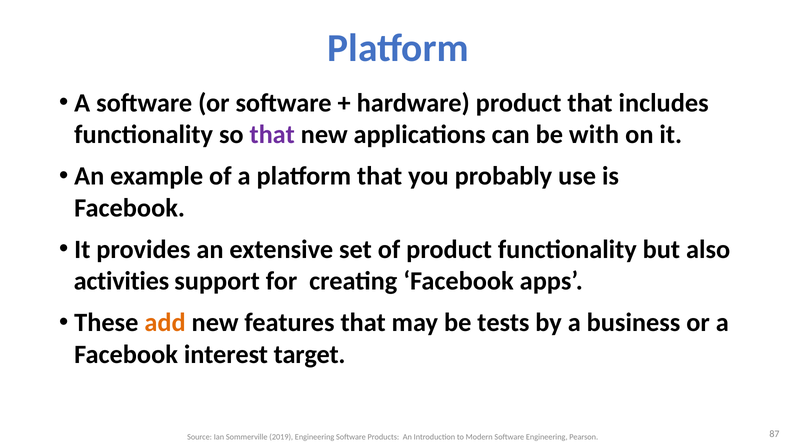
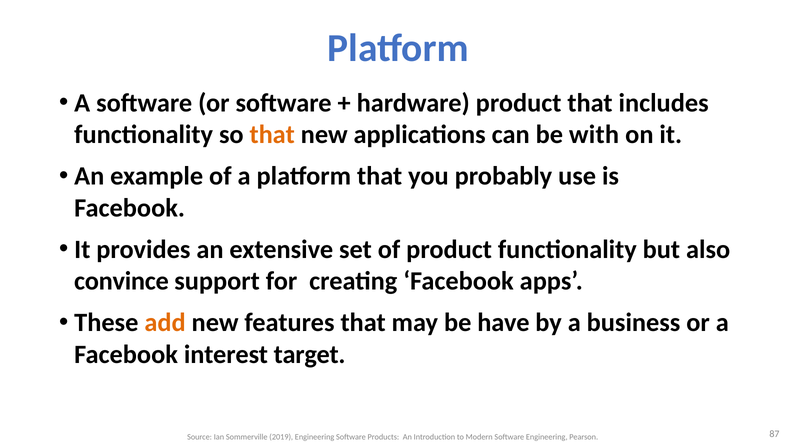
that colour: purple -> orange (272, 134)
activities: activities -> convince (121, 281)
tests: tests -> have (503, 322)
